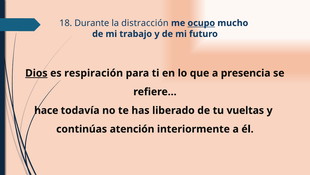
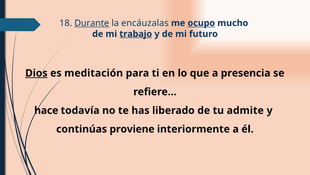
Durante underline: none -> present (92, 23)
distracción: distracción -> encáuzalas (145, 23)
trabajo underline: none -> present (136, 34)
respiración: respiración -> meditación (94, 73)
vueltas: vueltas -> admite (245, 110)
atención: atención -> proviene (132, 129)
